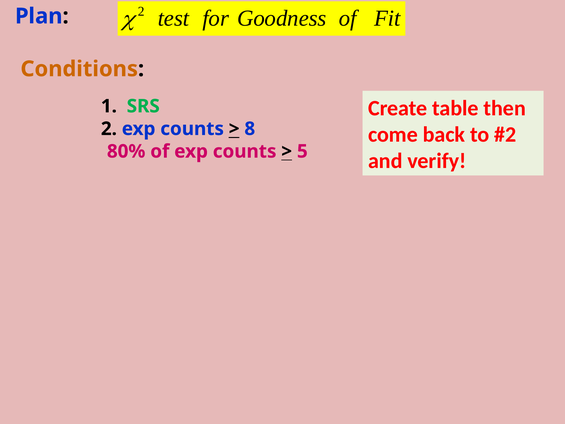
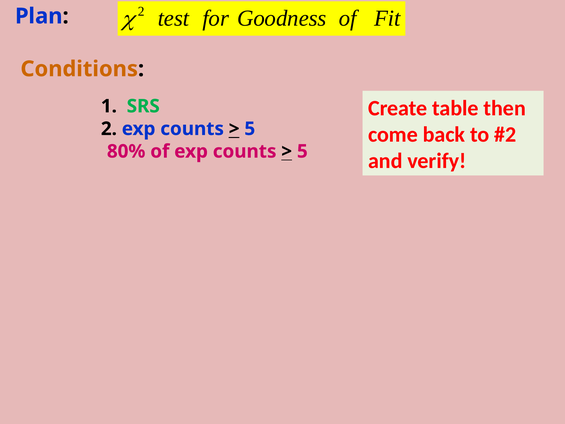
8: 8 -> 5 (250, 129)
